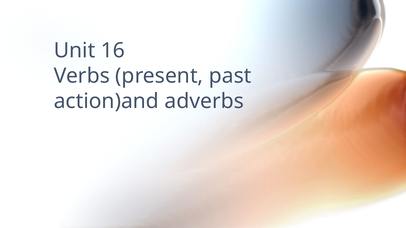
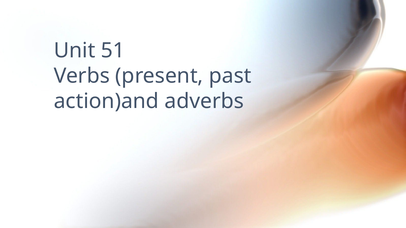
16: 16 -> 51 (113, 51)
